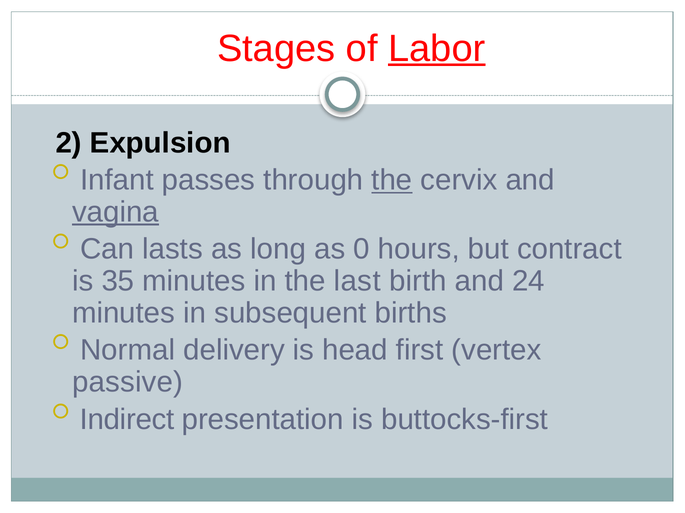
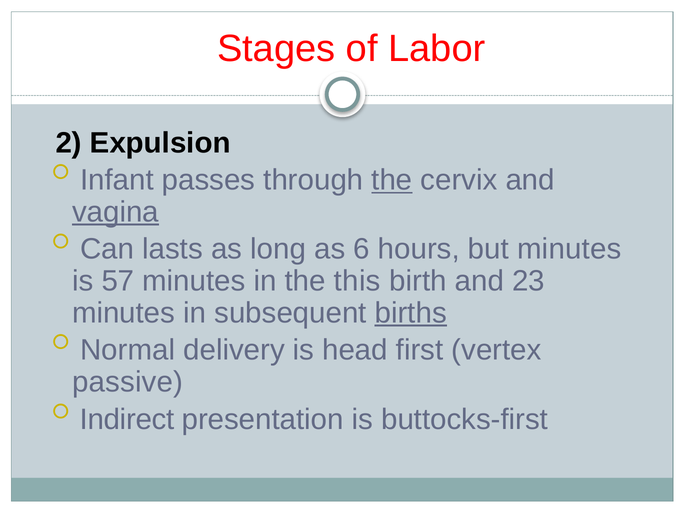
Labor underline: present -> none (437, 49)
0: 0 -> 6 (362, 250)
but contract: contract -> minutes (569, 250)
35: 35 -> 57 (118, 281)
last: last -> this (357, 281)
24: 24 -> 23 (528, 281)
births underline: none -> present (411, 313)
